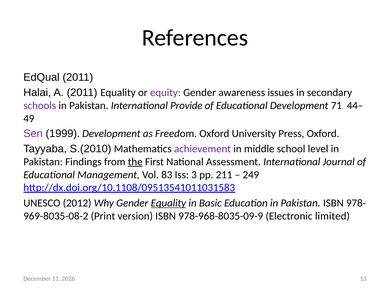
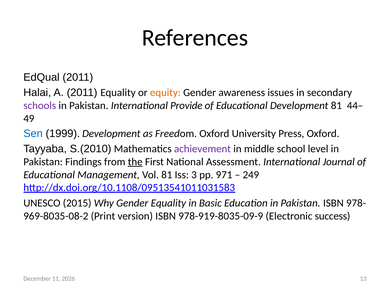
equity colour: purple -> orange (165, 93)
Development 71: 71 -> 81 (336, 106)
Sen colour: purple -> blue (33, 134)
Vol 83: 83 -> 81 (167, 175)
211: 211 -> 971 (224, 175)
2012: 2012 -> 2015 (77, 203)
Equality underline: present -> none (168, 203)
978-968-8035-09-9: 978-968-8035-09-9 -> 978-919-8035-09-9 (221, 216)
limited: limited -> success (333, 216)
